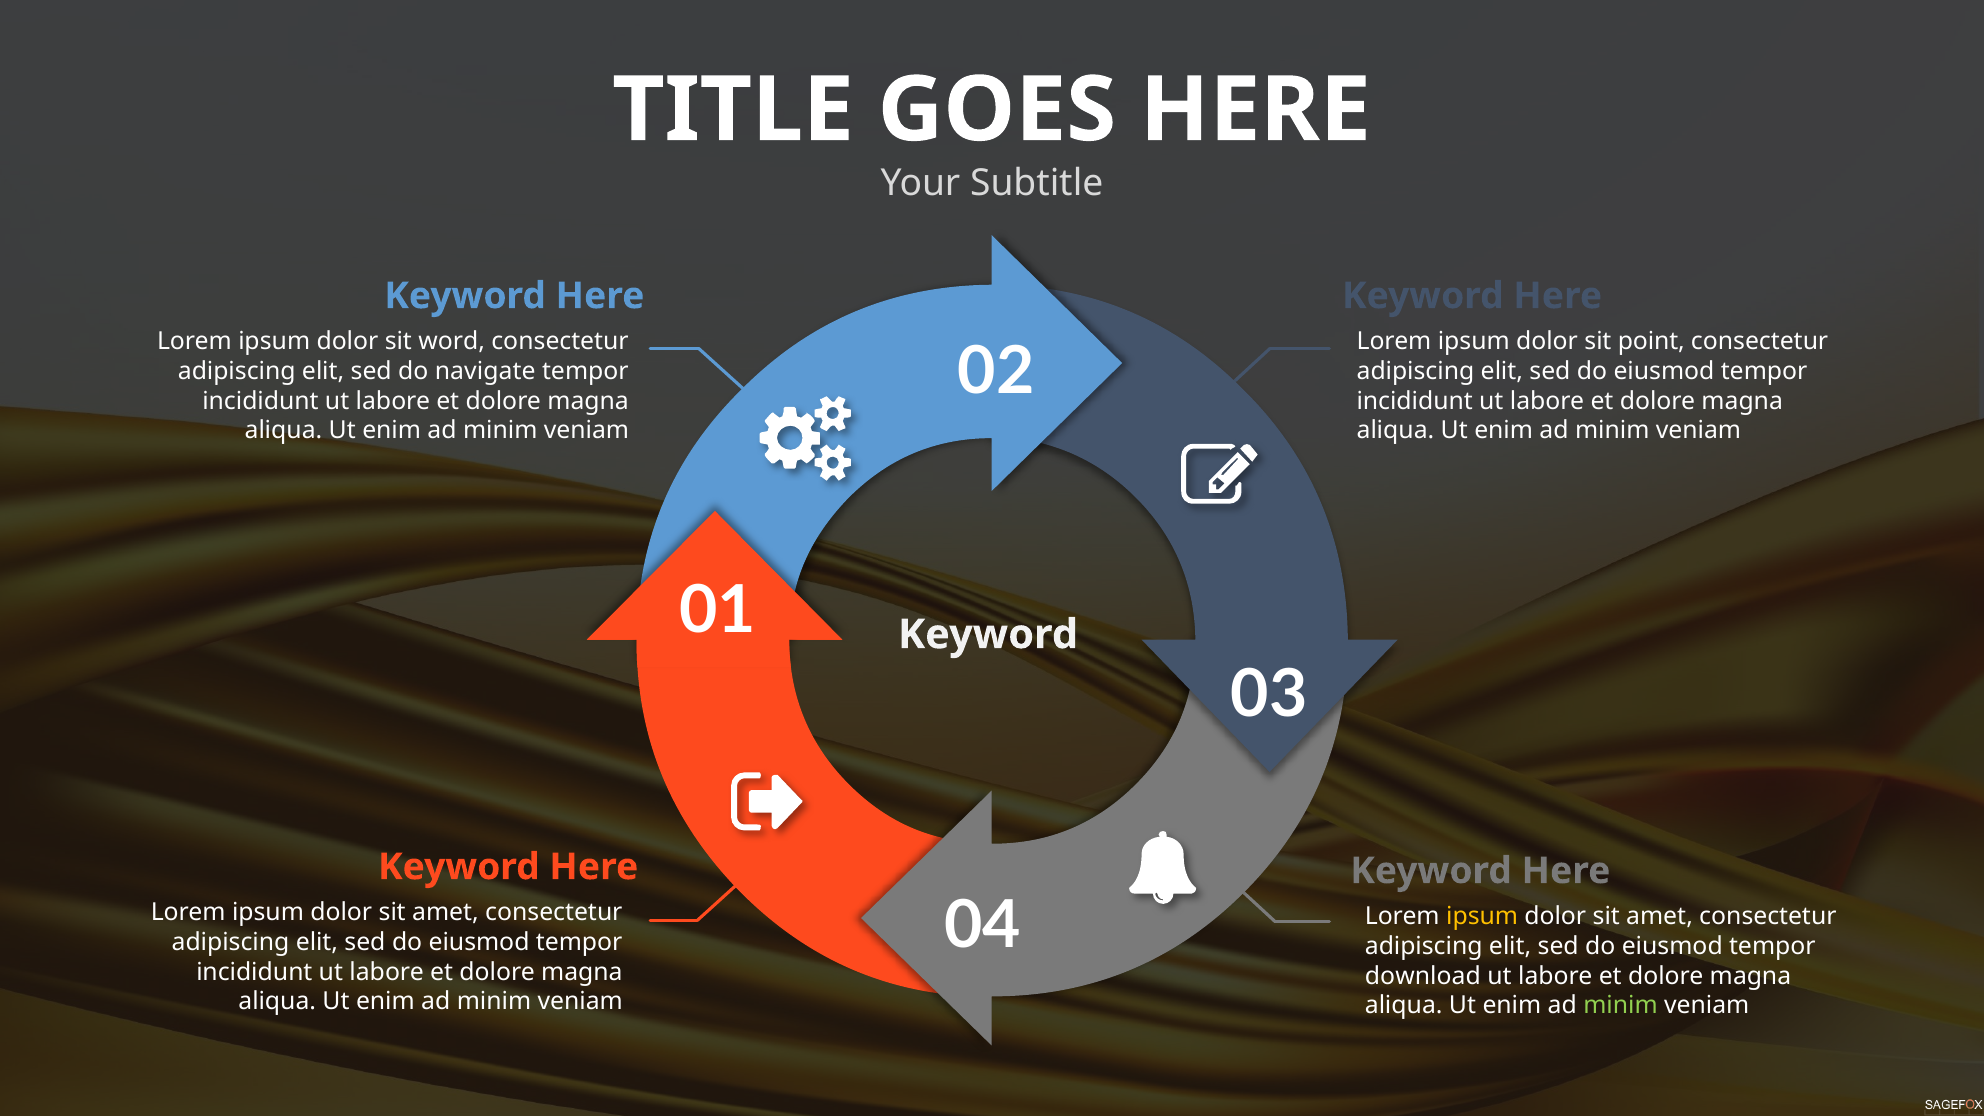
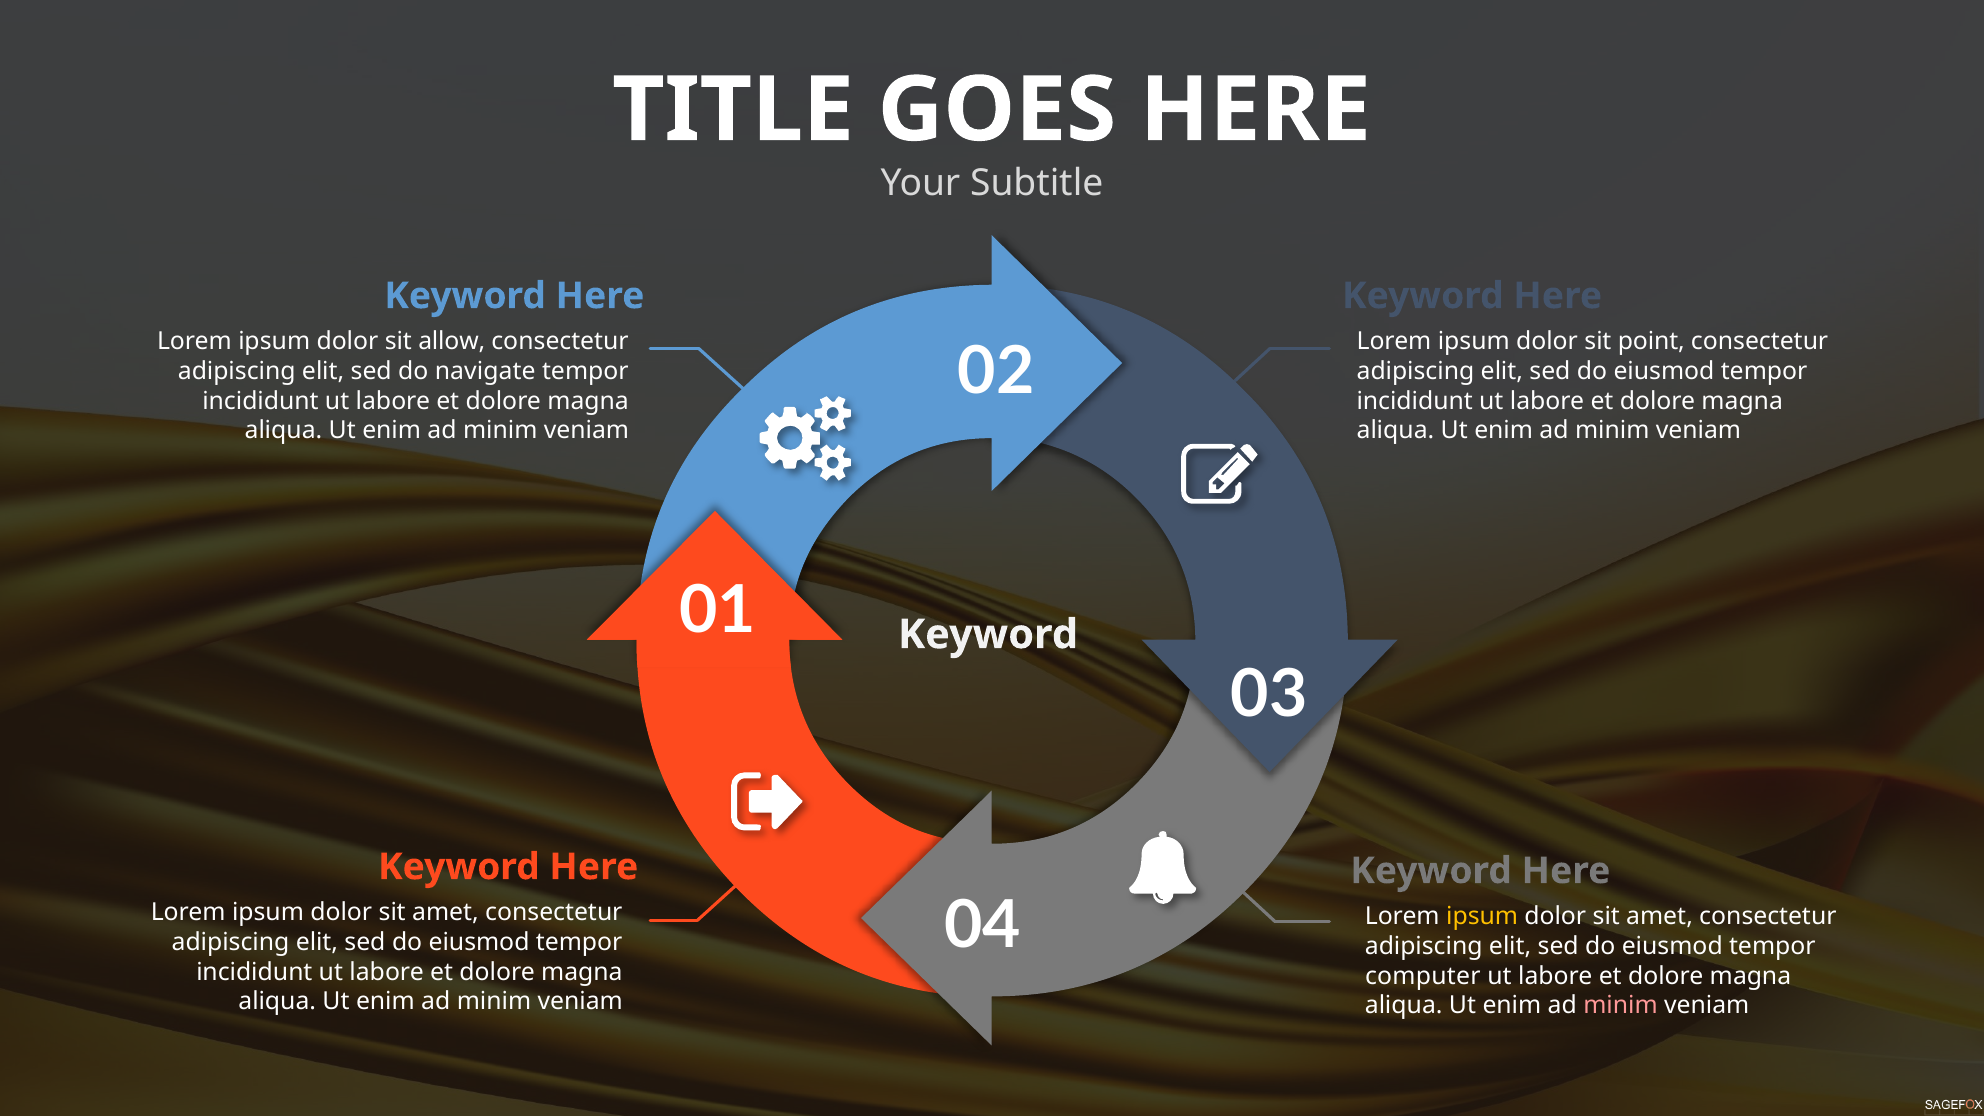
word: word -> allow (452, 341)
download: download -> computer (1423, 976)
minim colour: light green -> pink (1621, 1006)
